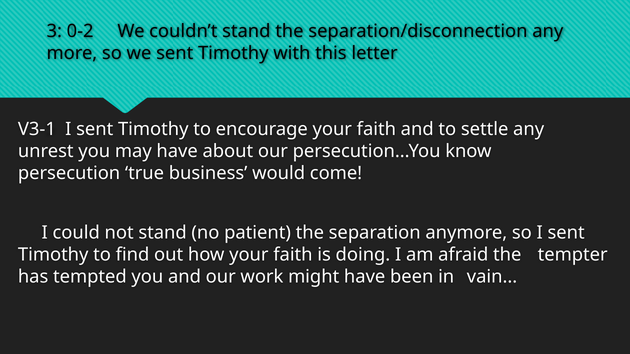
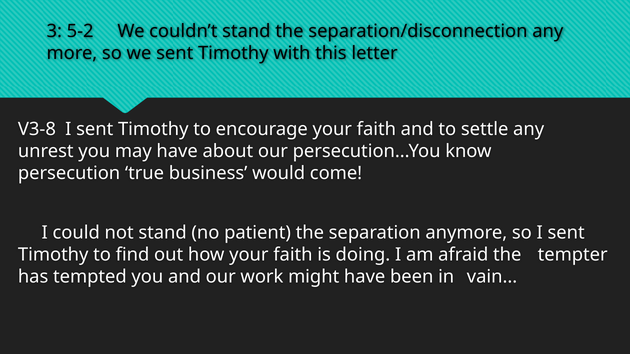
0-2: 0-2 -> 5-2 (80, 31)
V3-1: V3-1 -> V3-8 (37, 129)
